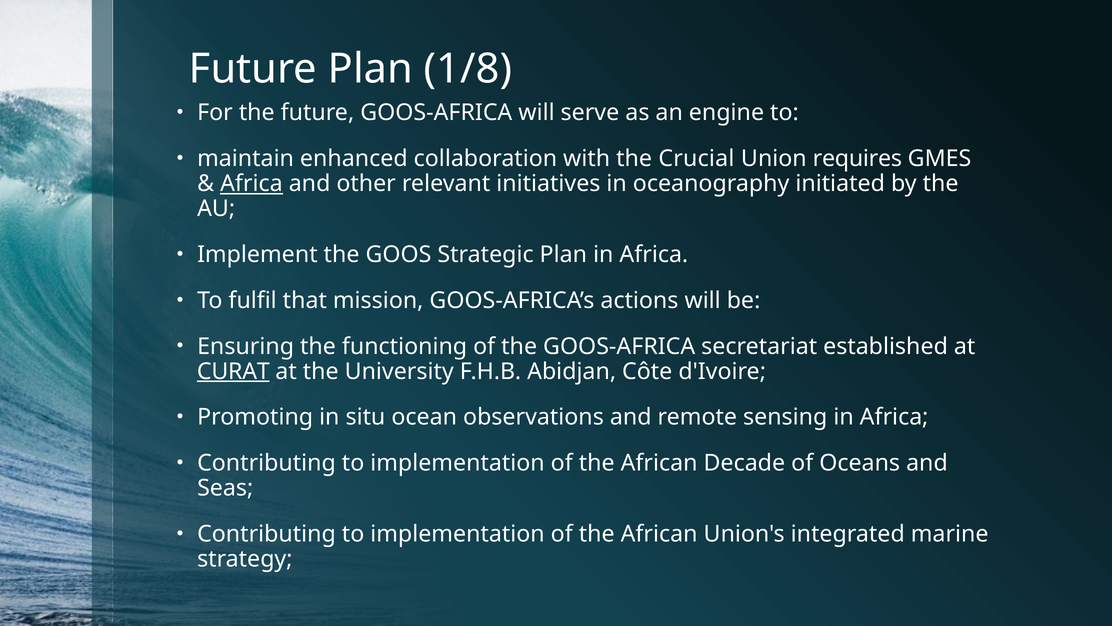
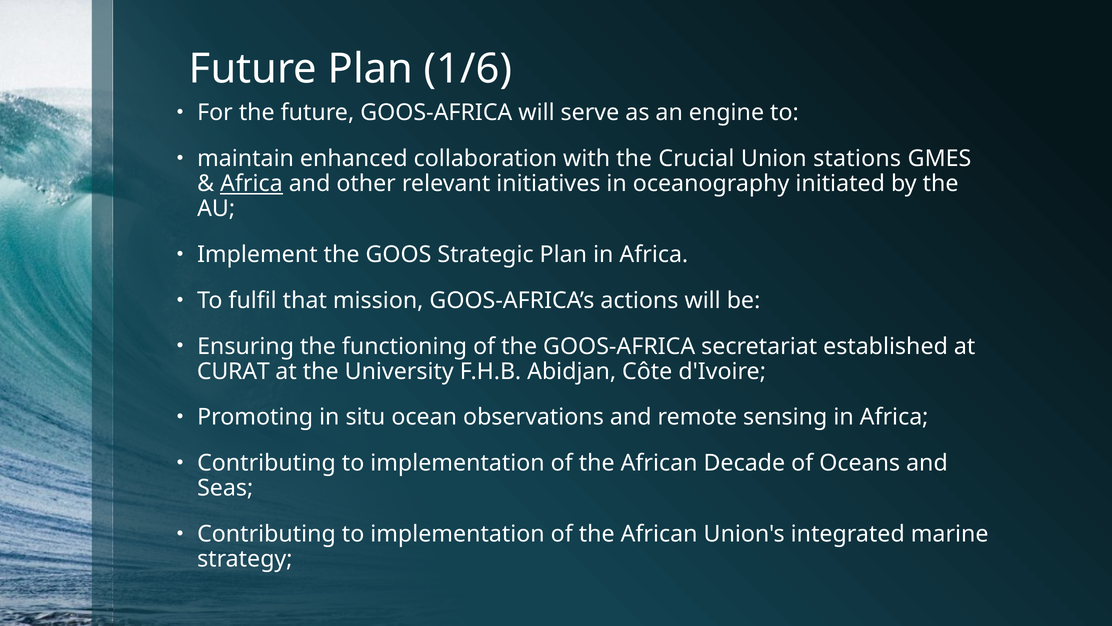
1/8: 1/8 -> 1/6 (468, 69)
requires: requires -> stations (857, 158)
CURAT underline: present -> none (233, 371)
